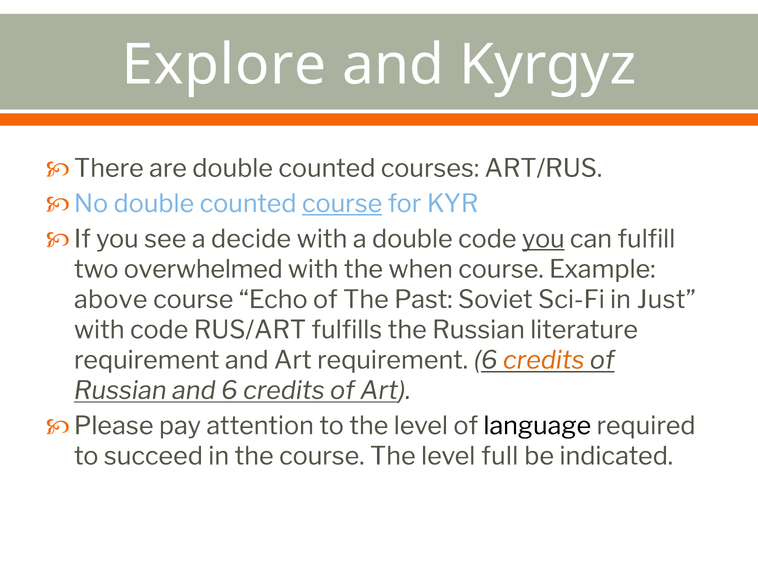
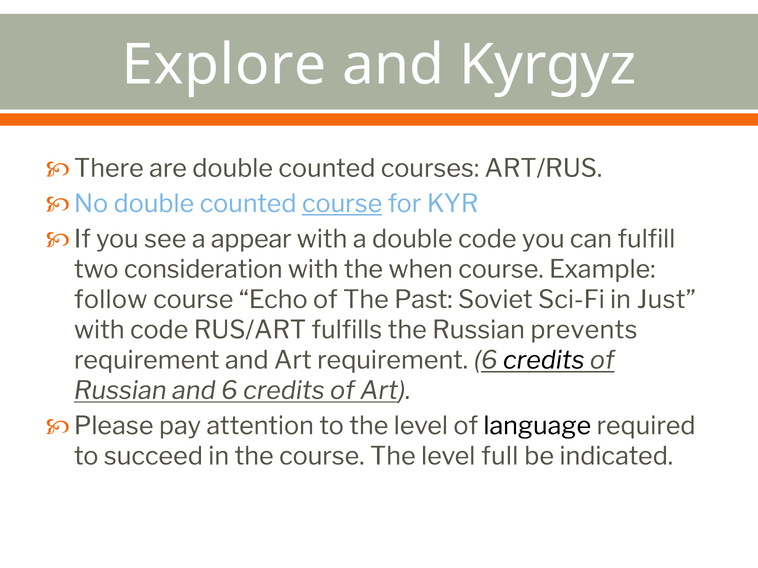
decide: decide -> appear (251, 239)
you underline: present -> none (543, 239)
overwhelmed: overwhelmed -> consideration (203, 270)
above: above -> follow (111, 300)
literature: literature -> prevents (584, 330)
credits colour: orange -> black (544, 361)
